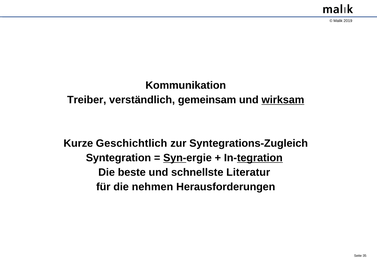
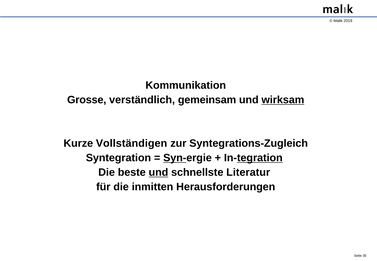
Treiber: Treiber -> Grosse (87, 100)
Geschichtlich: Geschichtlich -> Vollständigen (132, 143)
und underline: none -> present (158, 172)
nehmen: nehmen -> inmitten (153, 187)
